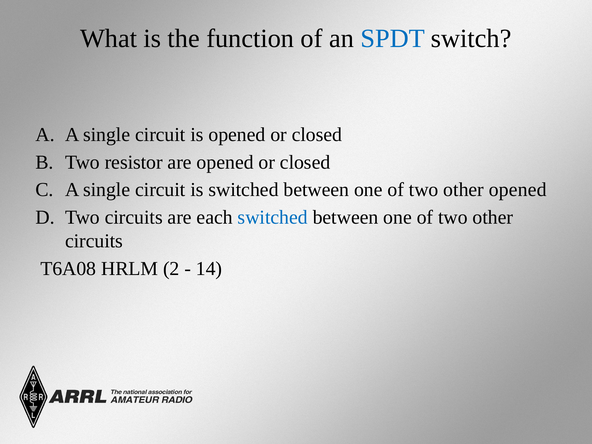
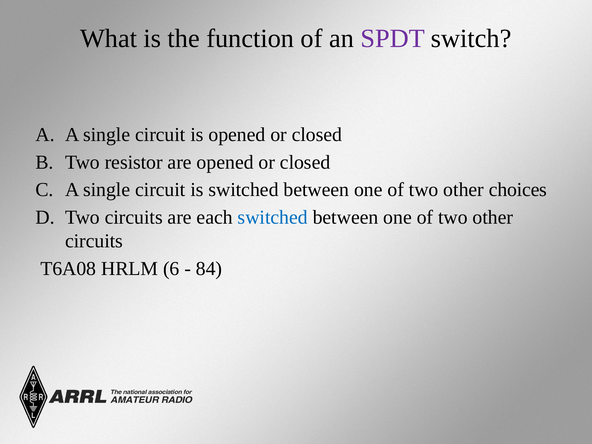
SPDT colour: blue -> purple (393, 38)
other opened: opened -> choices (518, 190)
2: 2 -> 6 (171, 269)
14: 14 -> 84 (209, 269)
